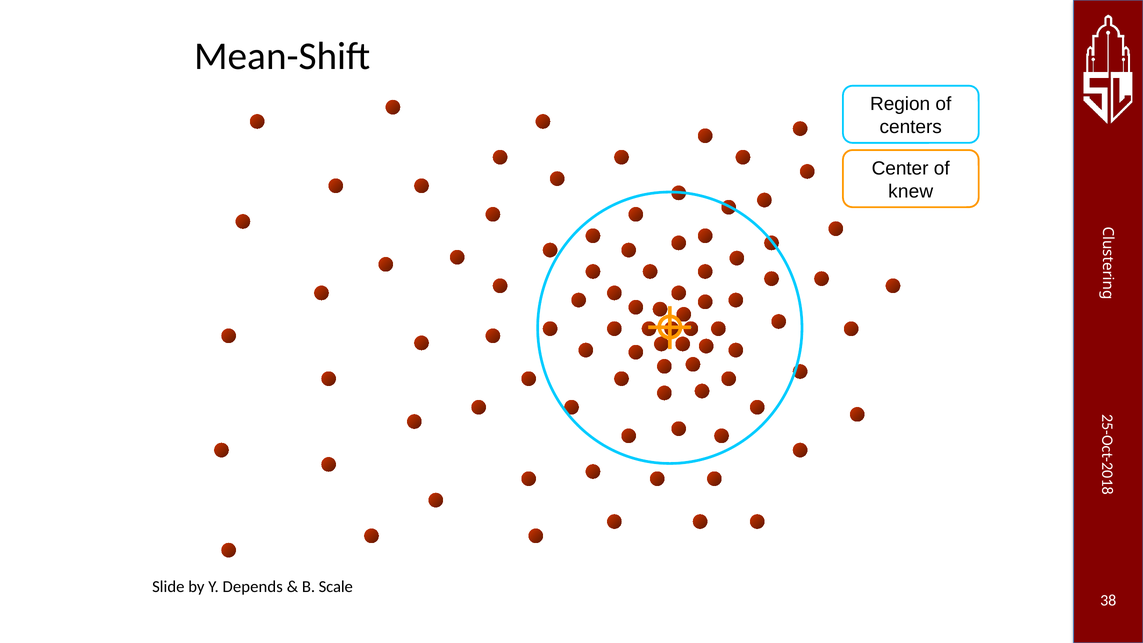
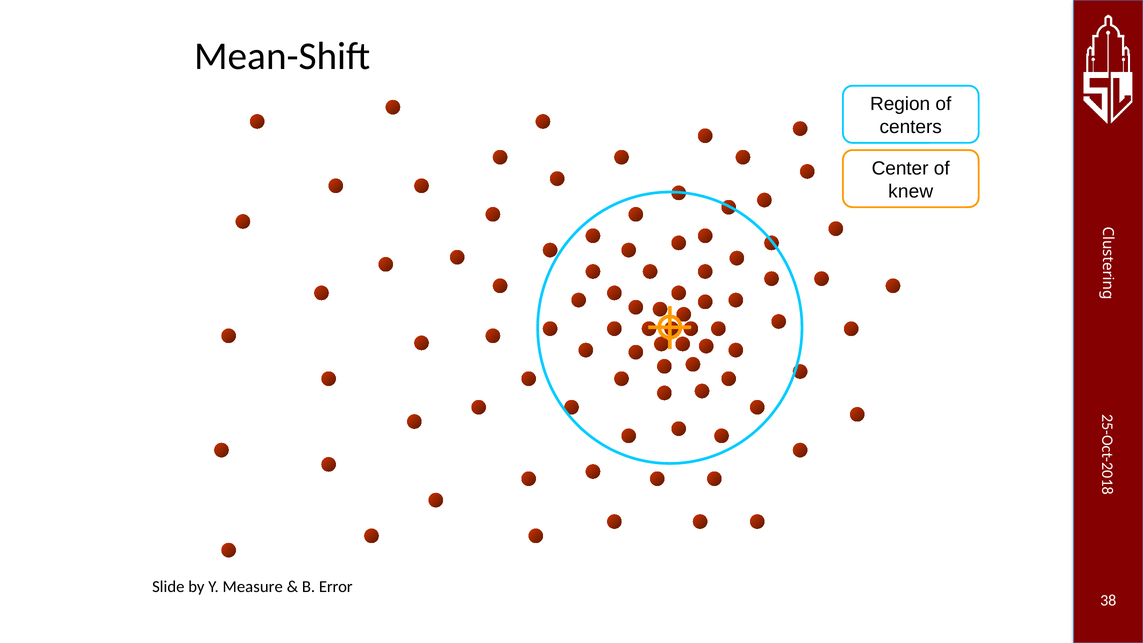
Depends: Depends -> Measure (253, 587)
Scale: Scale -> Error (336, 587)
